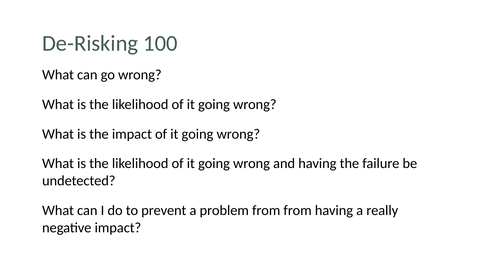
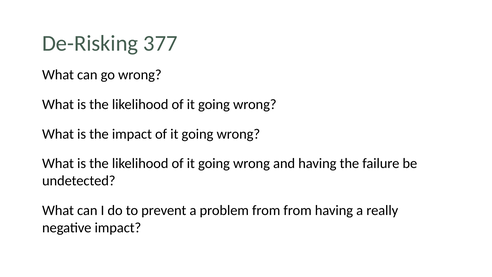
100: 100 -> 377 (160, 43)
